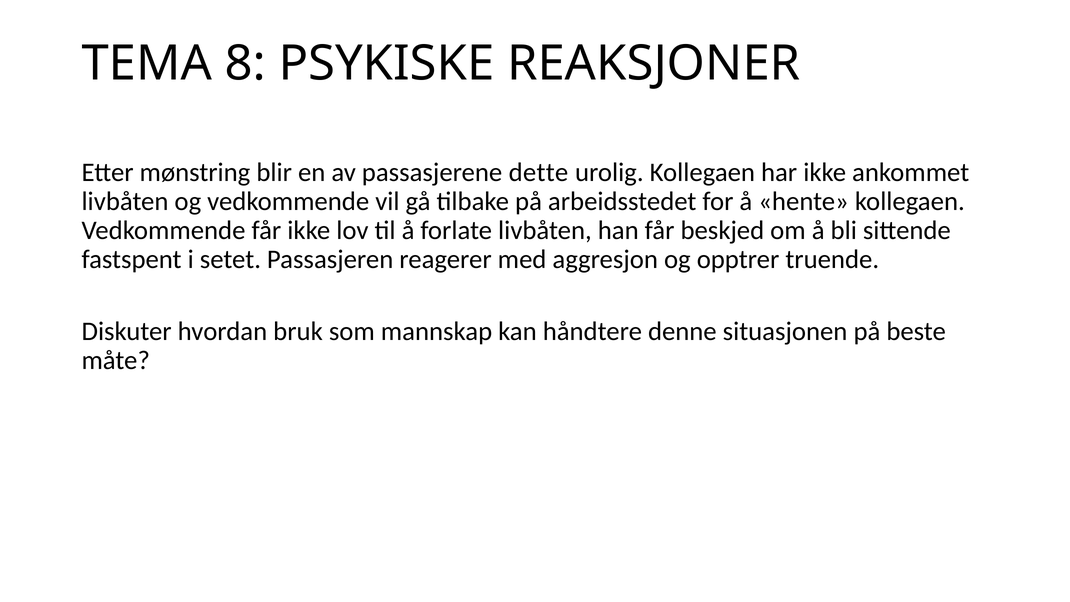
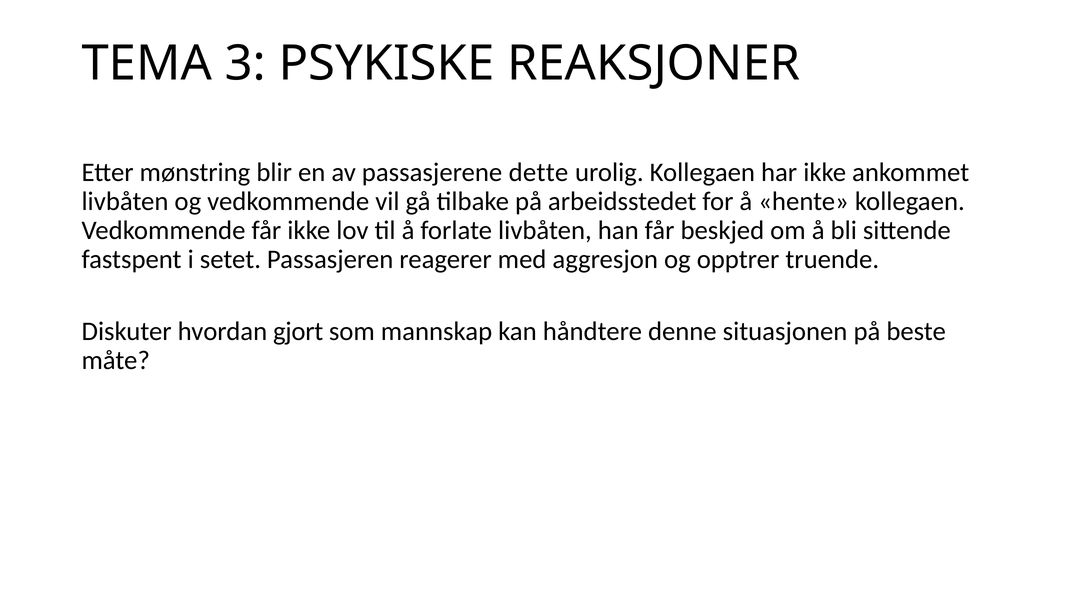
8: 8 -> 3 (245, 64)
bruk: bruk -> gjort (298, 331)
